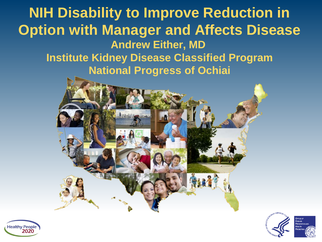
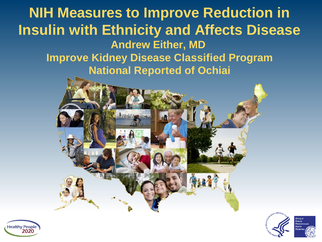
Disability: Disability -> Measures (90, 13)
Option: Option -> Insulin (42, 30)
Manager: Manager -> Ethnicity (132, 30)
Institute: Institute -> Improve (67, 58)
Progress: Progress -> Reported (158, 71)
